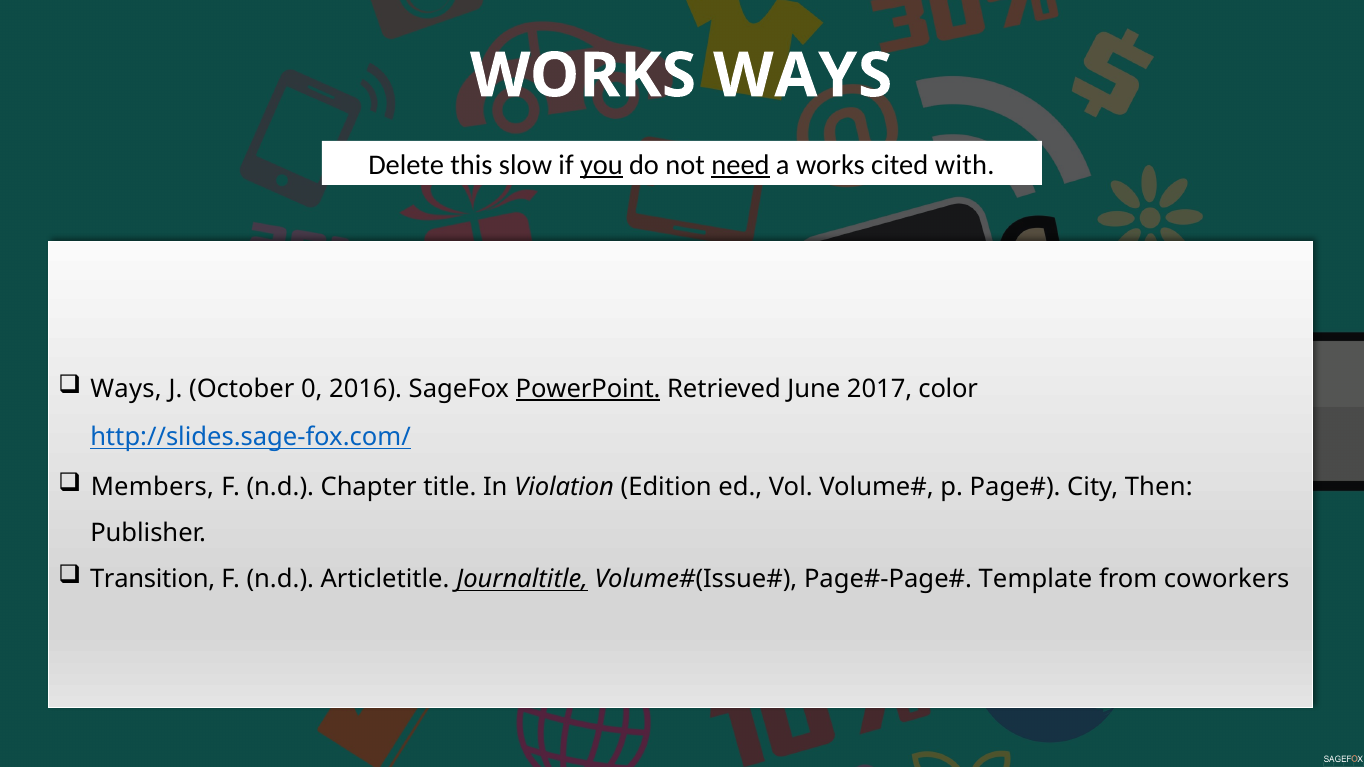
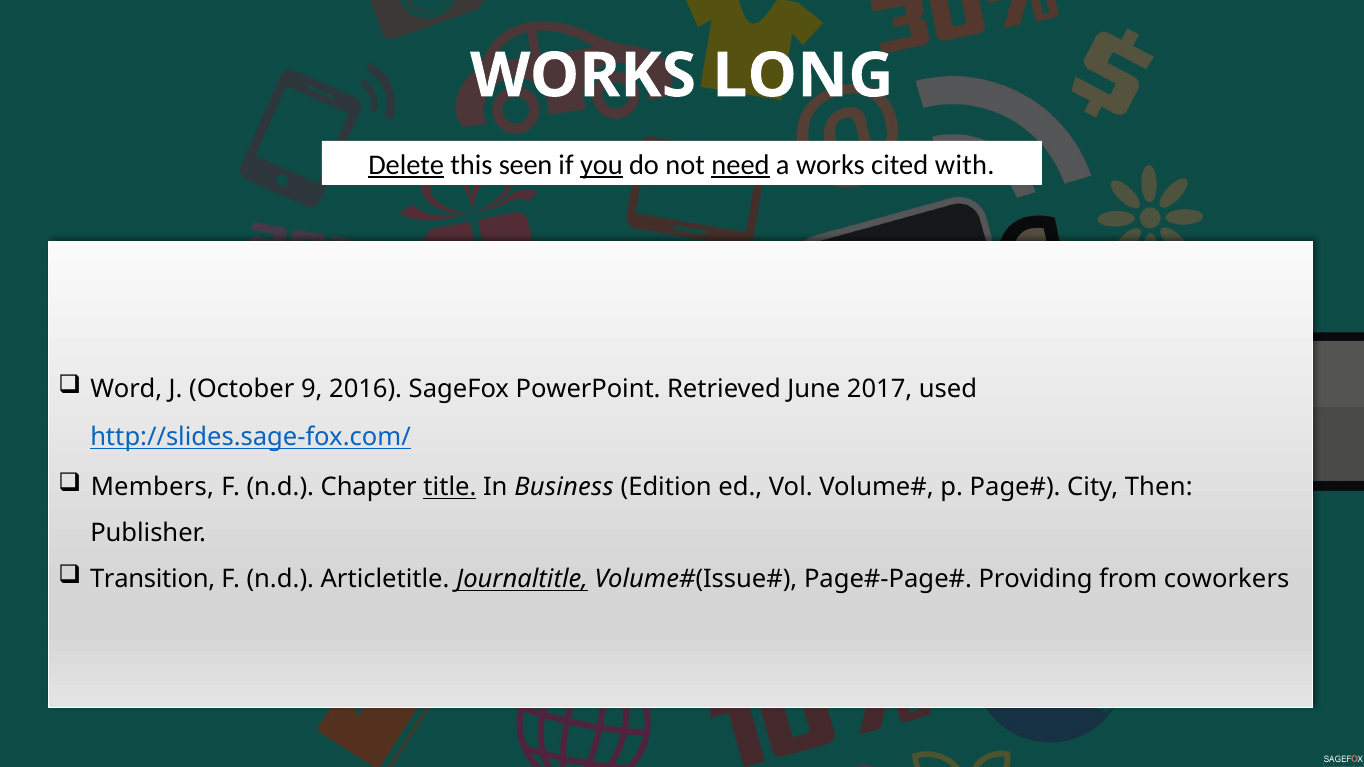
WORKS WAYS: WAYS -> LONG (803, 76)
Delete underline: none -> present (406, 165)
slow: slow -> seen (526, 165)
Ways: Ways -> Word (126, 389)
0: 0 -> 9 (312, 389)
PowerPoint underline: present -> none (588, 389)
color: color -> used (948, 389)
title underline: none -> present (450, 488)
Violation: Violation -> Business (564, 488)
Template: Template -> Providing (1036, 580)
